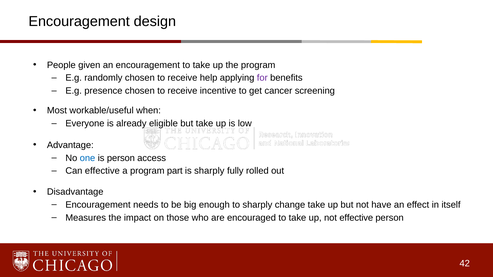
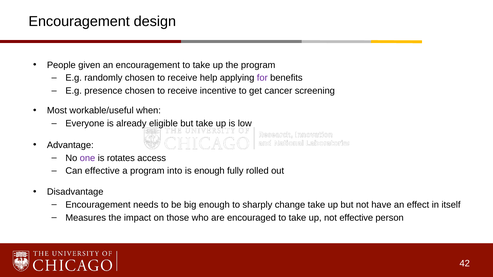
one colour: blue -> purple (88, 158)
is person: person -> rotates (121, 158)
part: part -> into (175, 171)
is sharply: sharply -> enough (209, 171)
